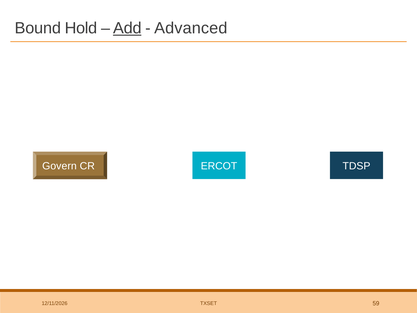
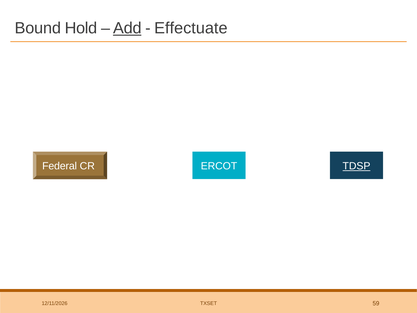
Advanced: Advanced -> Effectuate (191, 28)
TDSP underline: none -> present (356, 166)
Govern: Govern -> Federal (60, 166)
